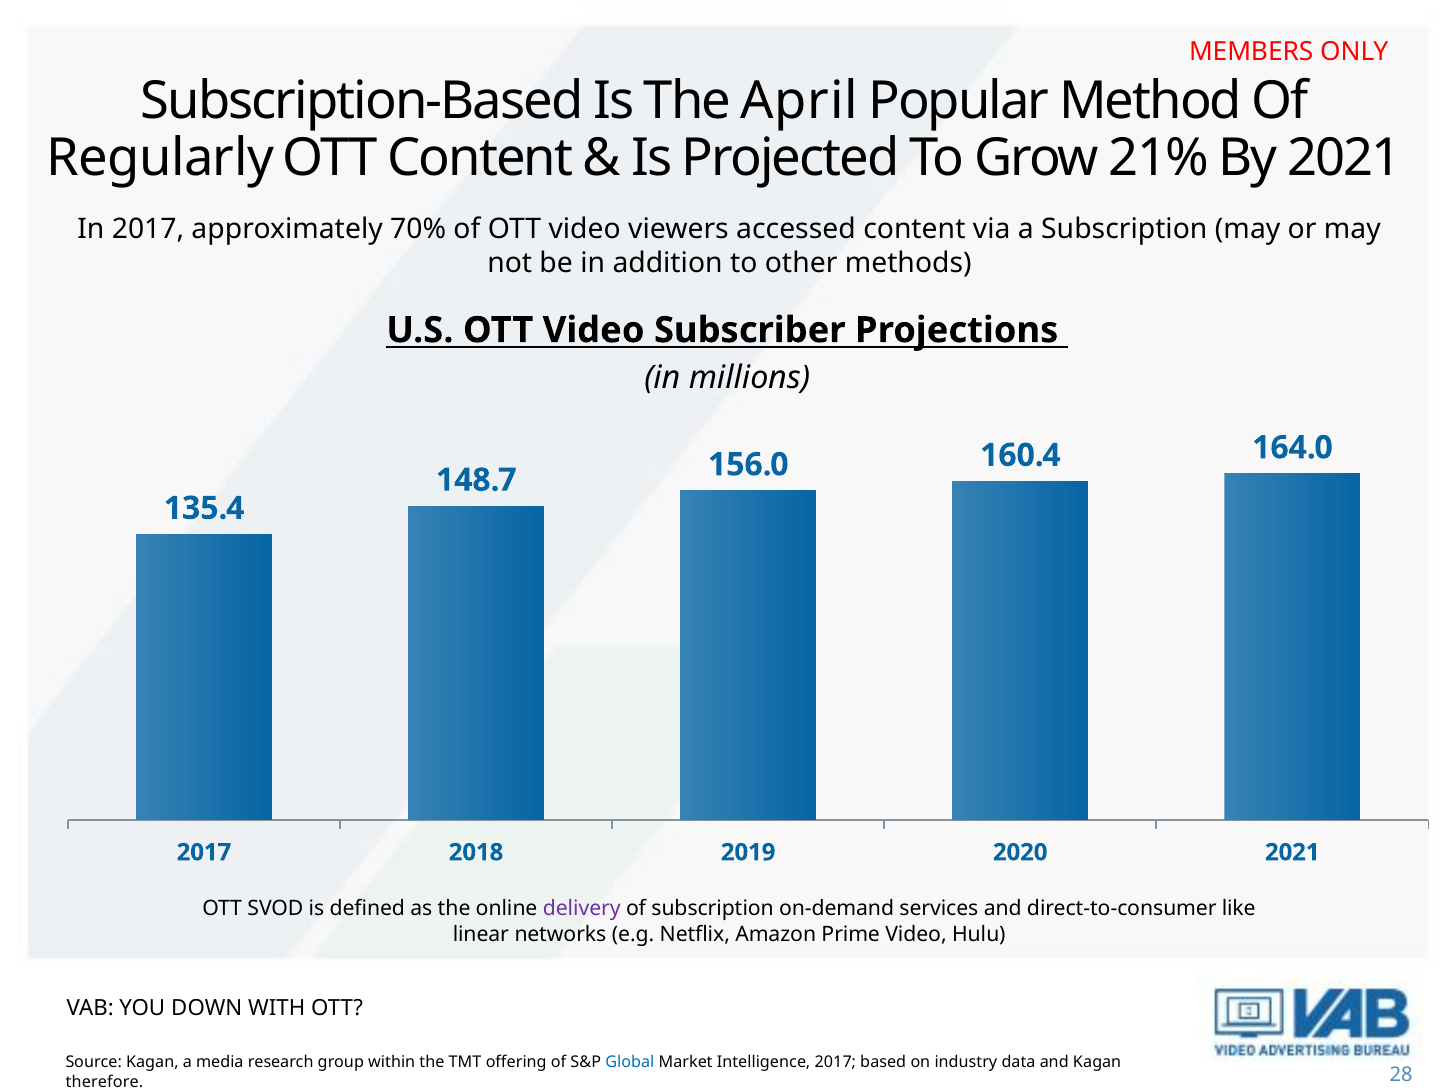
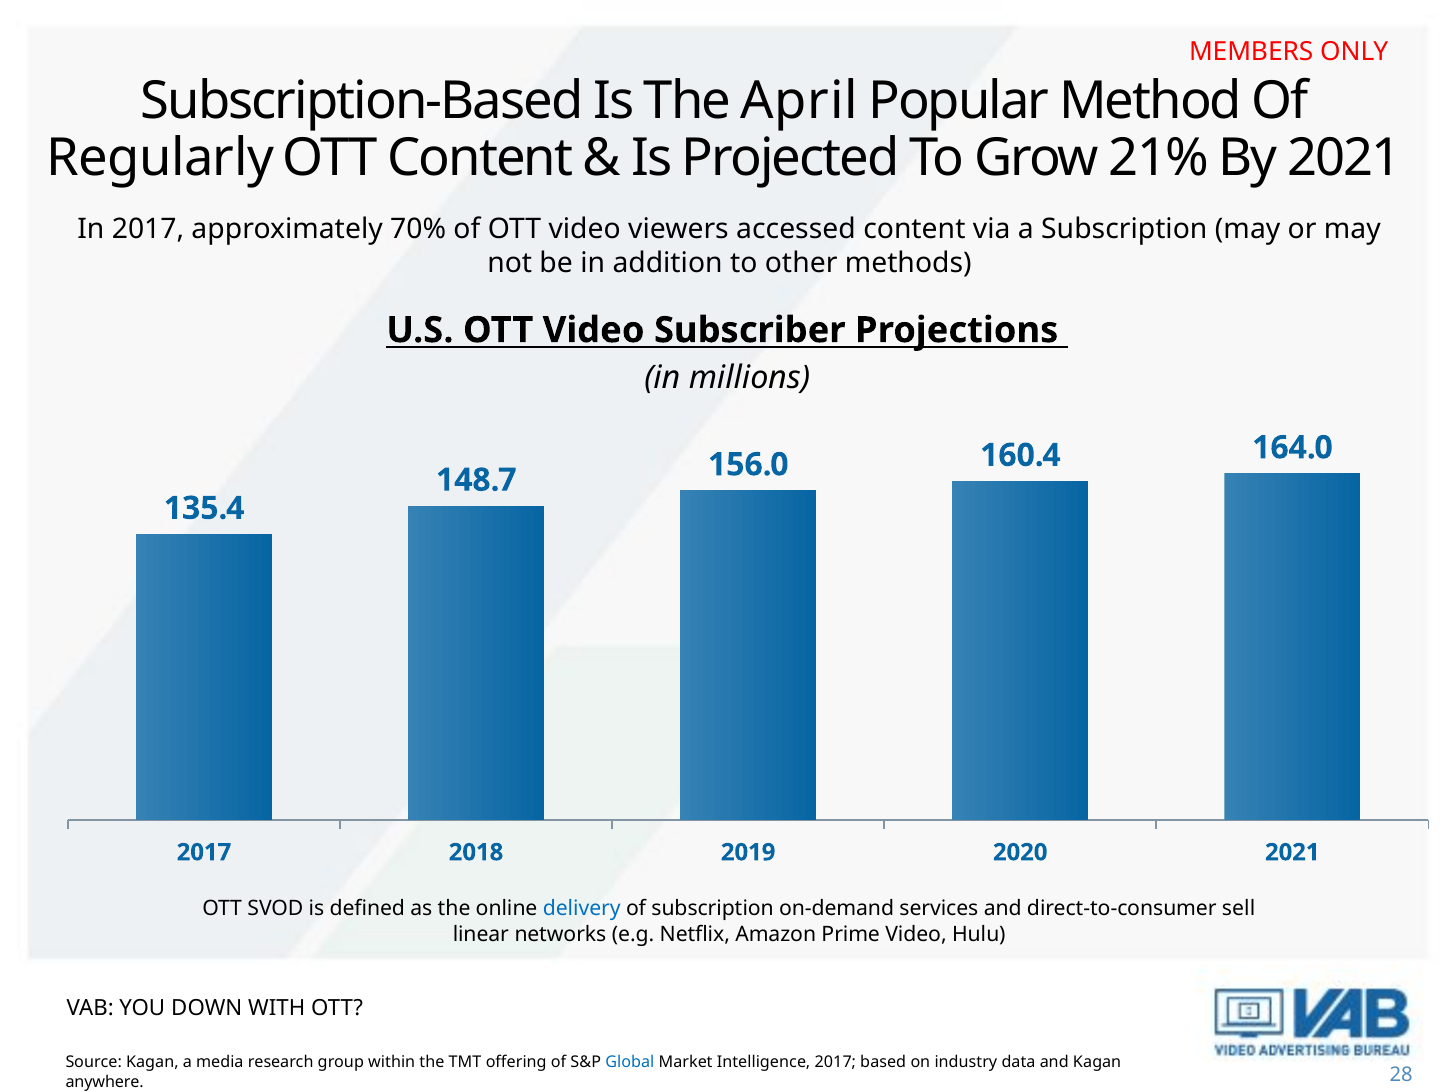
delivery colour: purple -> blue (582, 908)
like: like -> sell (1239, 908)
therefore: therefore -> anywhere (105, 1081)
